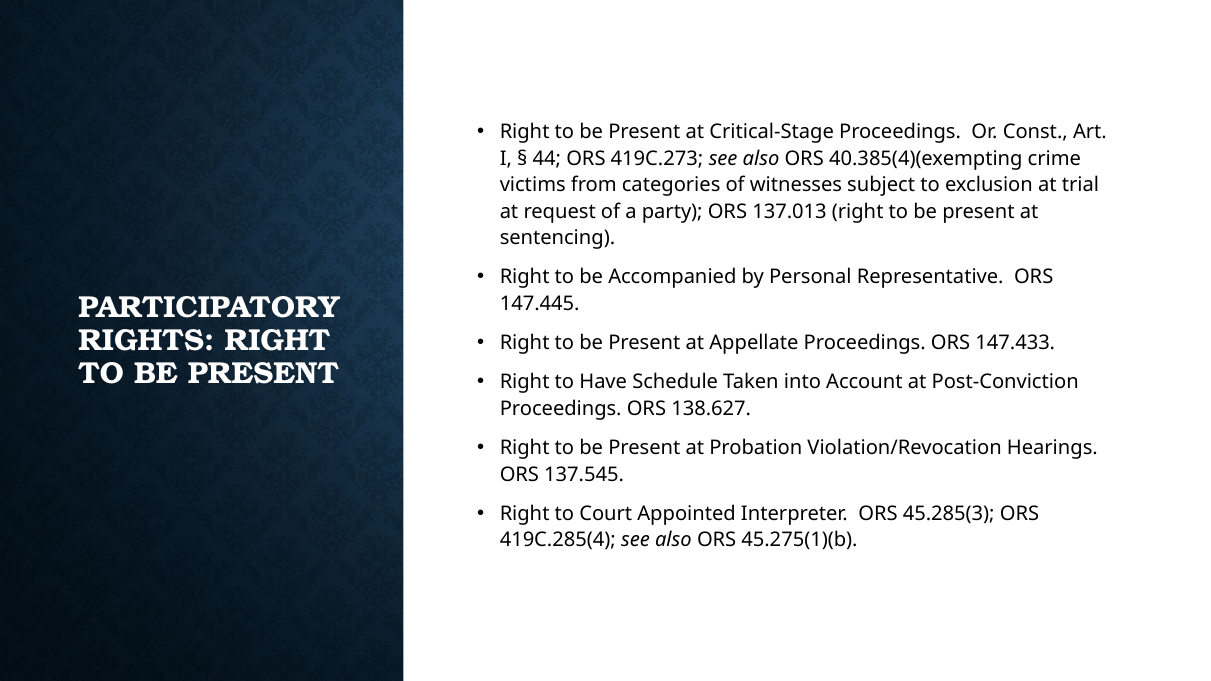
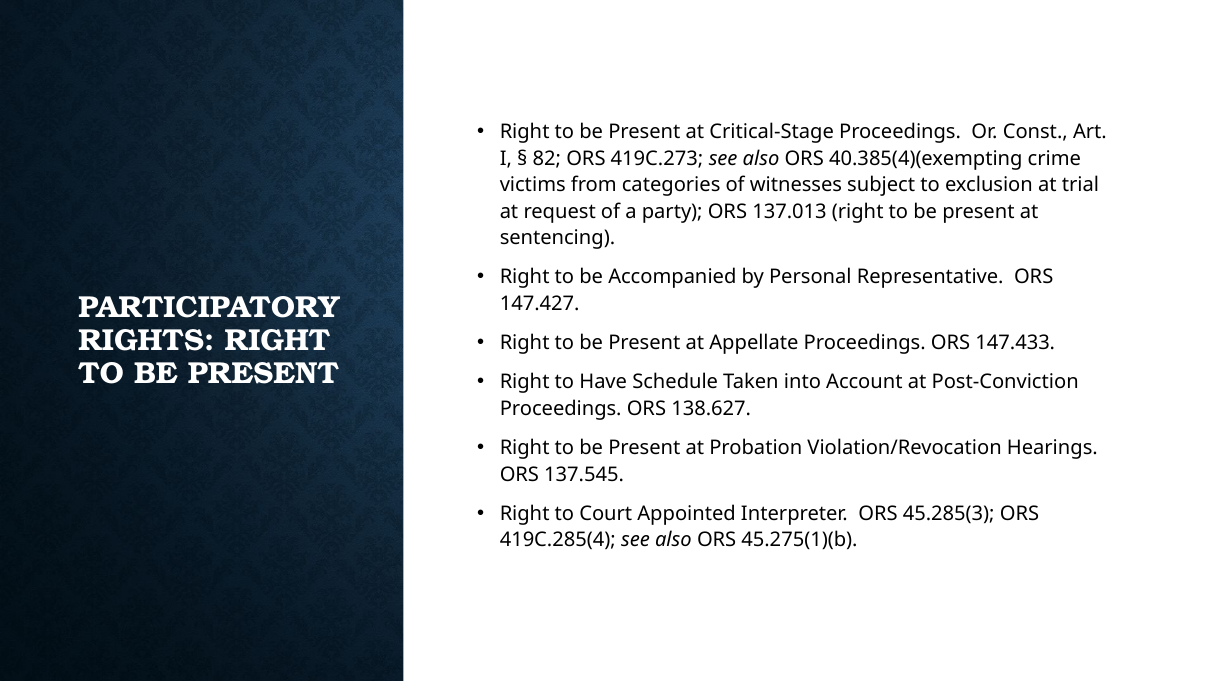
44: 44 -> 82 (547, 158)
147.445: 147.445 -> 147.427 (540, 304)
